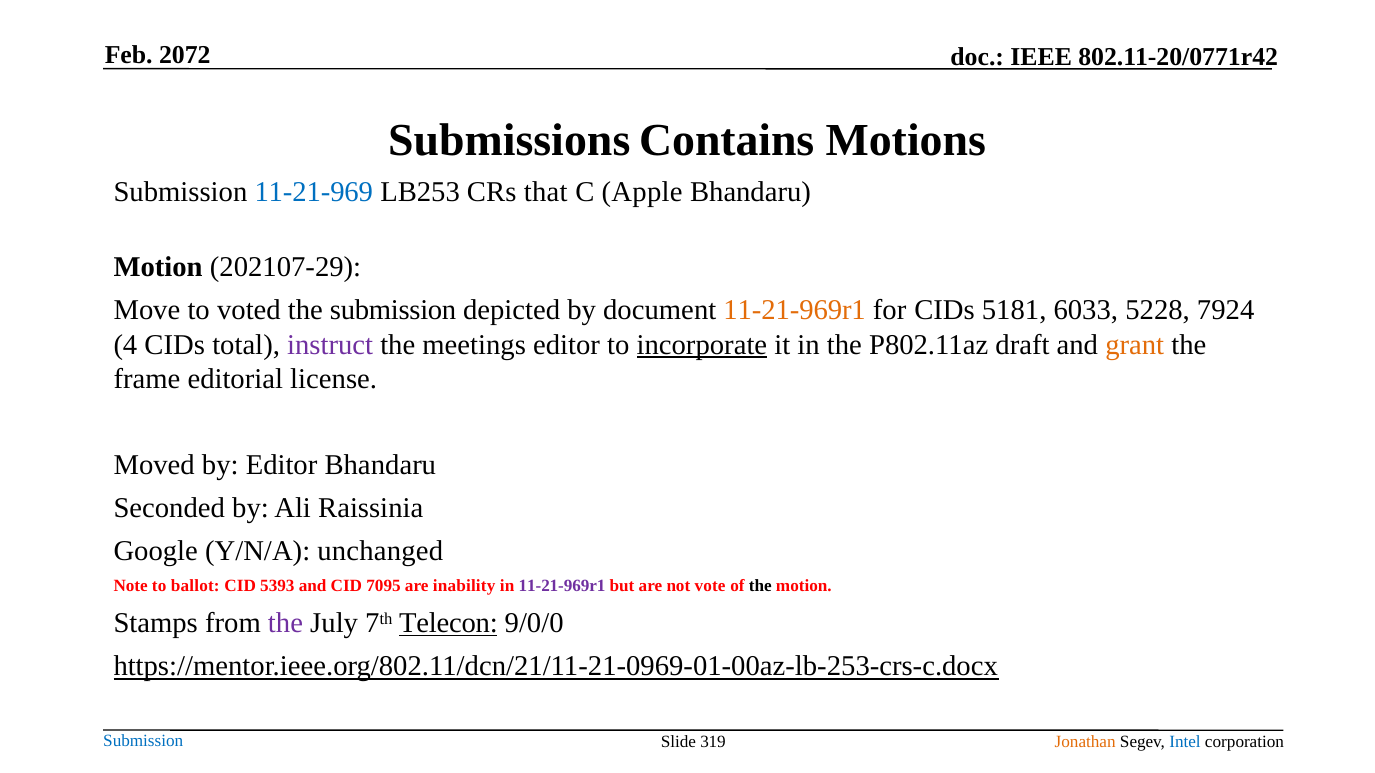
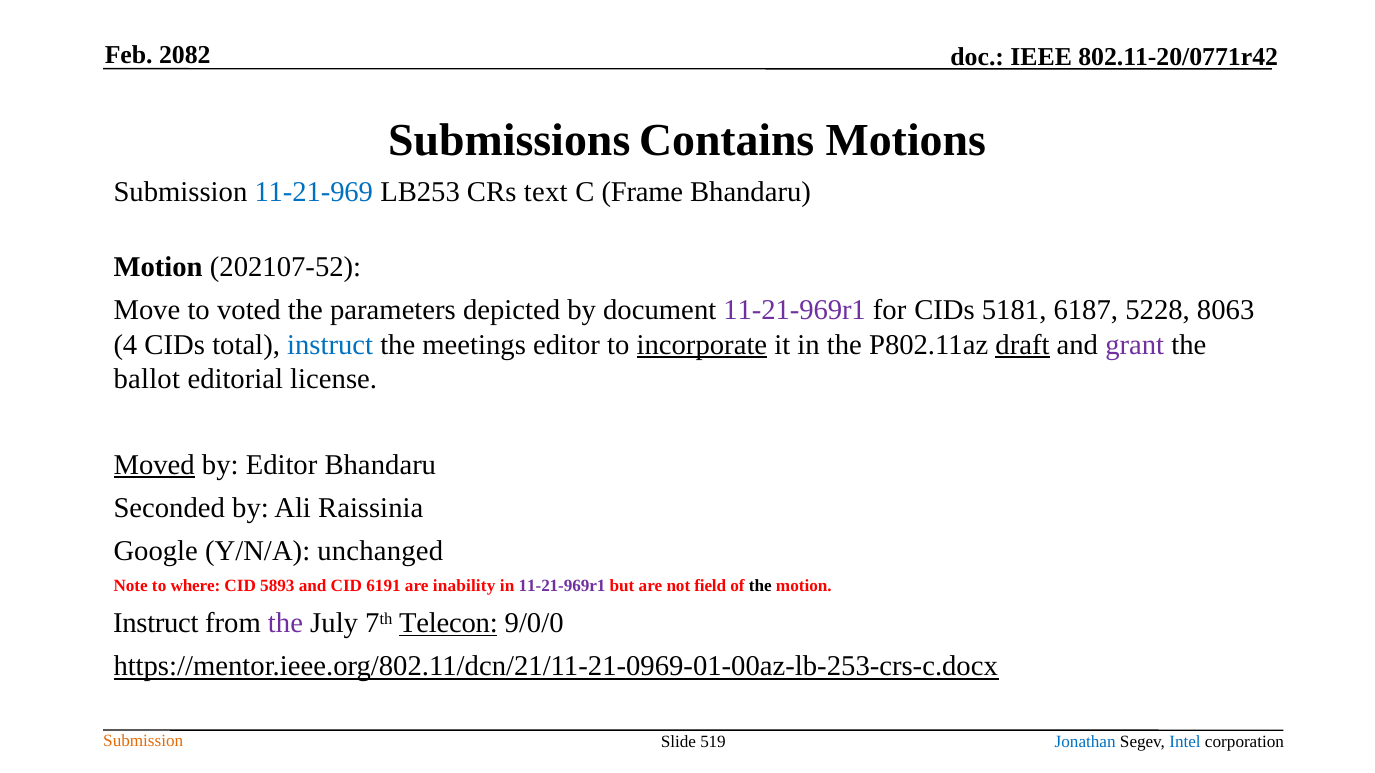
2072: 2072 -> 2082 (185, 55)
that: that -> text (546, 192)
Apple: Apple -> Frame (642, 192)
202107-29: 202107-29 -> 202107-52 (286, 268)
the submission: submission -> parameters (393, 311)
11-21-969r1 colour: orange -> purple (795, 311)
6033: 6033 -> 6187 (1086, 311)
7924: 7924 -> 8063 (1226, 311)
instruct colour: purple -> blue (330, 345)
draft underline: none -> present (1023, 345)
grant colour: orange -> purple (1135, 345)
frame: frame -> ballot (147, 379)
Moved underline: none -> present (154, 465)
ballot: ballot -> where (195, 587)
5393: 5393 -> 5893 (277, 587)
7095: 7095 -> 6191 (384, 587)
vote: vote -> field (710, 587)
Stamps: Stamps -> Instruct (156, 623)
Submission colour: blue -> orange (143, 742)
319: 319 -> 519 (713, 742)
Jonathan colour: orange -> blue (1085, 742)
